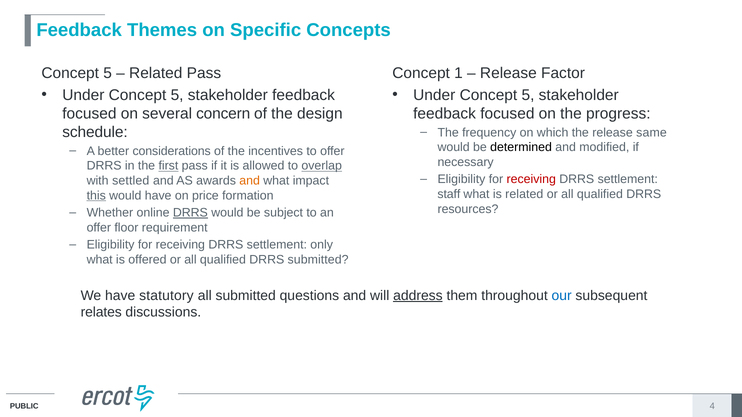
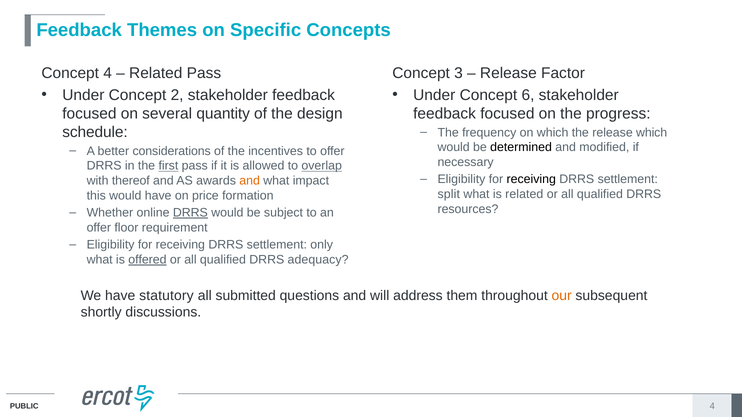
5: 5 -> 4 (108, 73)
1: 1 -> 3 (459, 73)
5: 5 -> 2 (177, 95)
5: 5 -> 6 (528, 95)
concern: concern -> quantity (223, 114)
release same: same -> which (652, 133)
receiving colour: red -> black (531, 180)
settled: settled -> thereof (131, 181)
staff: staff -> split (449, 194)
this underline: present -> none (96, 196)
offered underline: none -> present (147, 260)
DRRS submitted: submitted -> adequacy (318, 260)
address underline: present -> none (418, 296)
our colour: blue -> orange (562, 296)
relates: relates -> shortly (101, 312)
